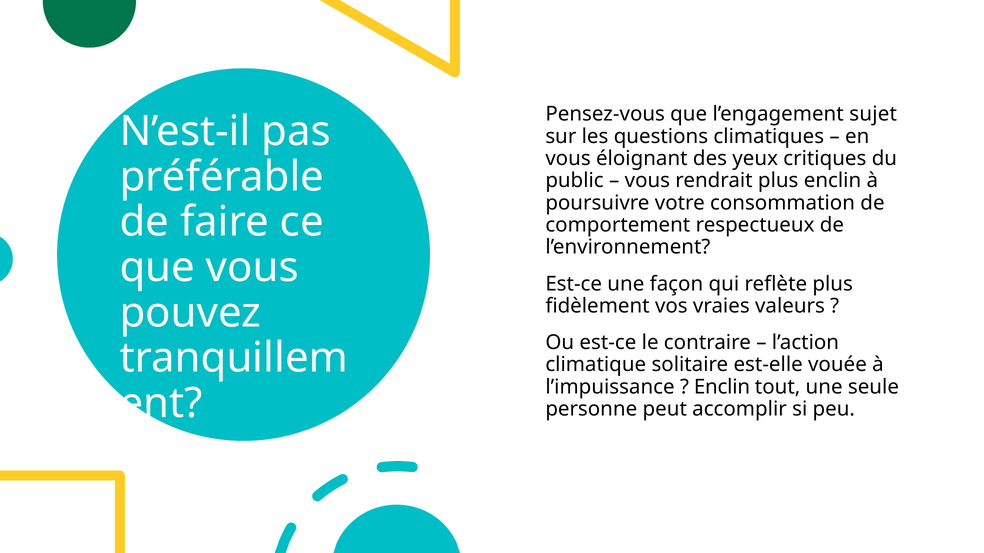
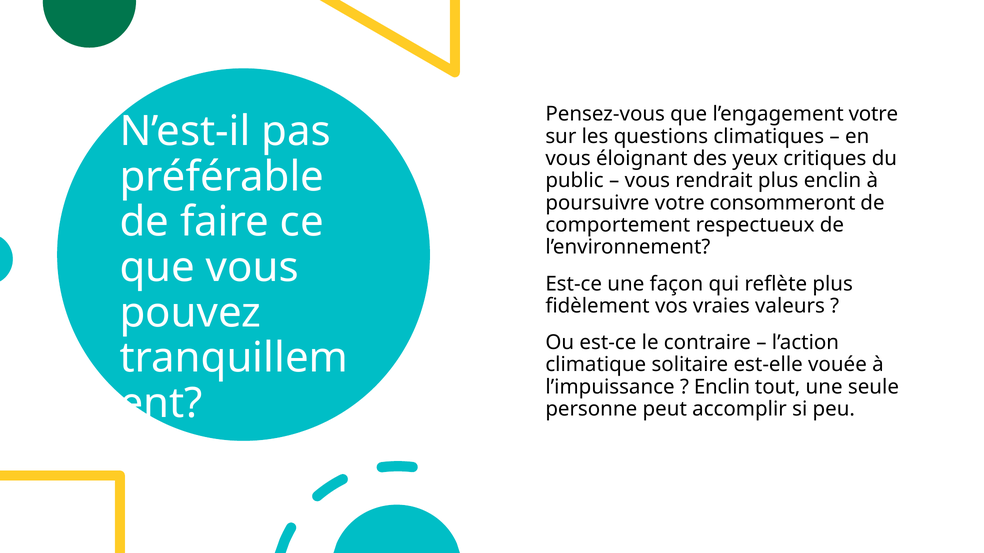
l’engagement sujet: sujet -> votre (873, 114)
consommation: consommation -> consommeront (783, 203)
